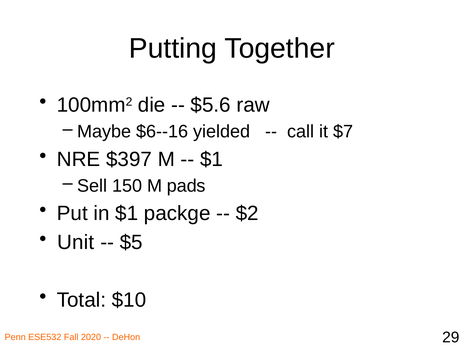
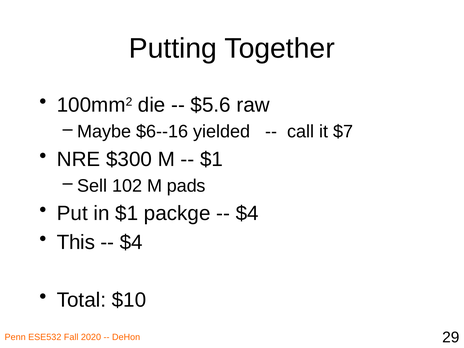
$397: $397 -> $300 (129, 159)
150: 150 -> 102 (127, 186)
$2: $2 -> $4 (247, 213)
Unit: Unit -> This (76, 242)
$5: $5 -> $4 (131, 242)
